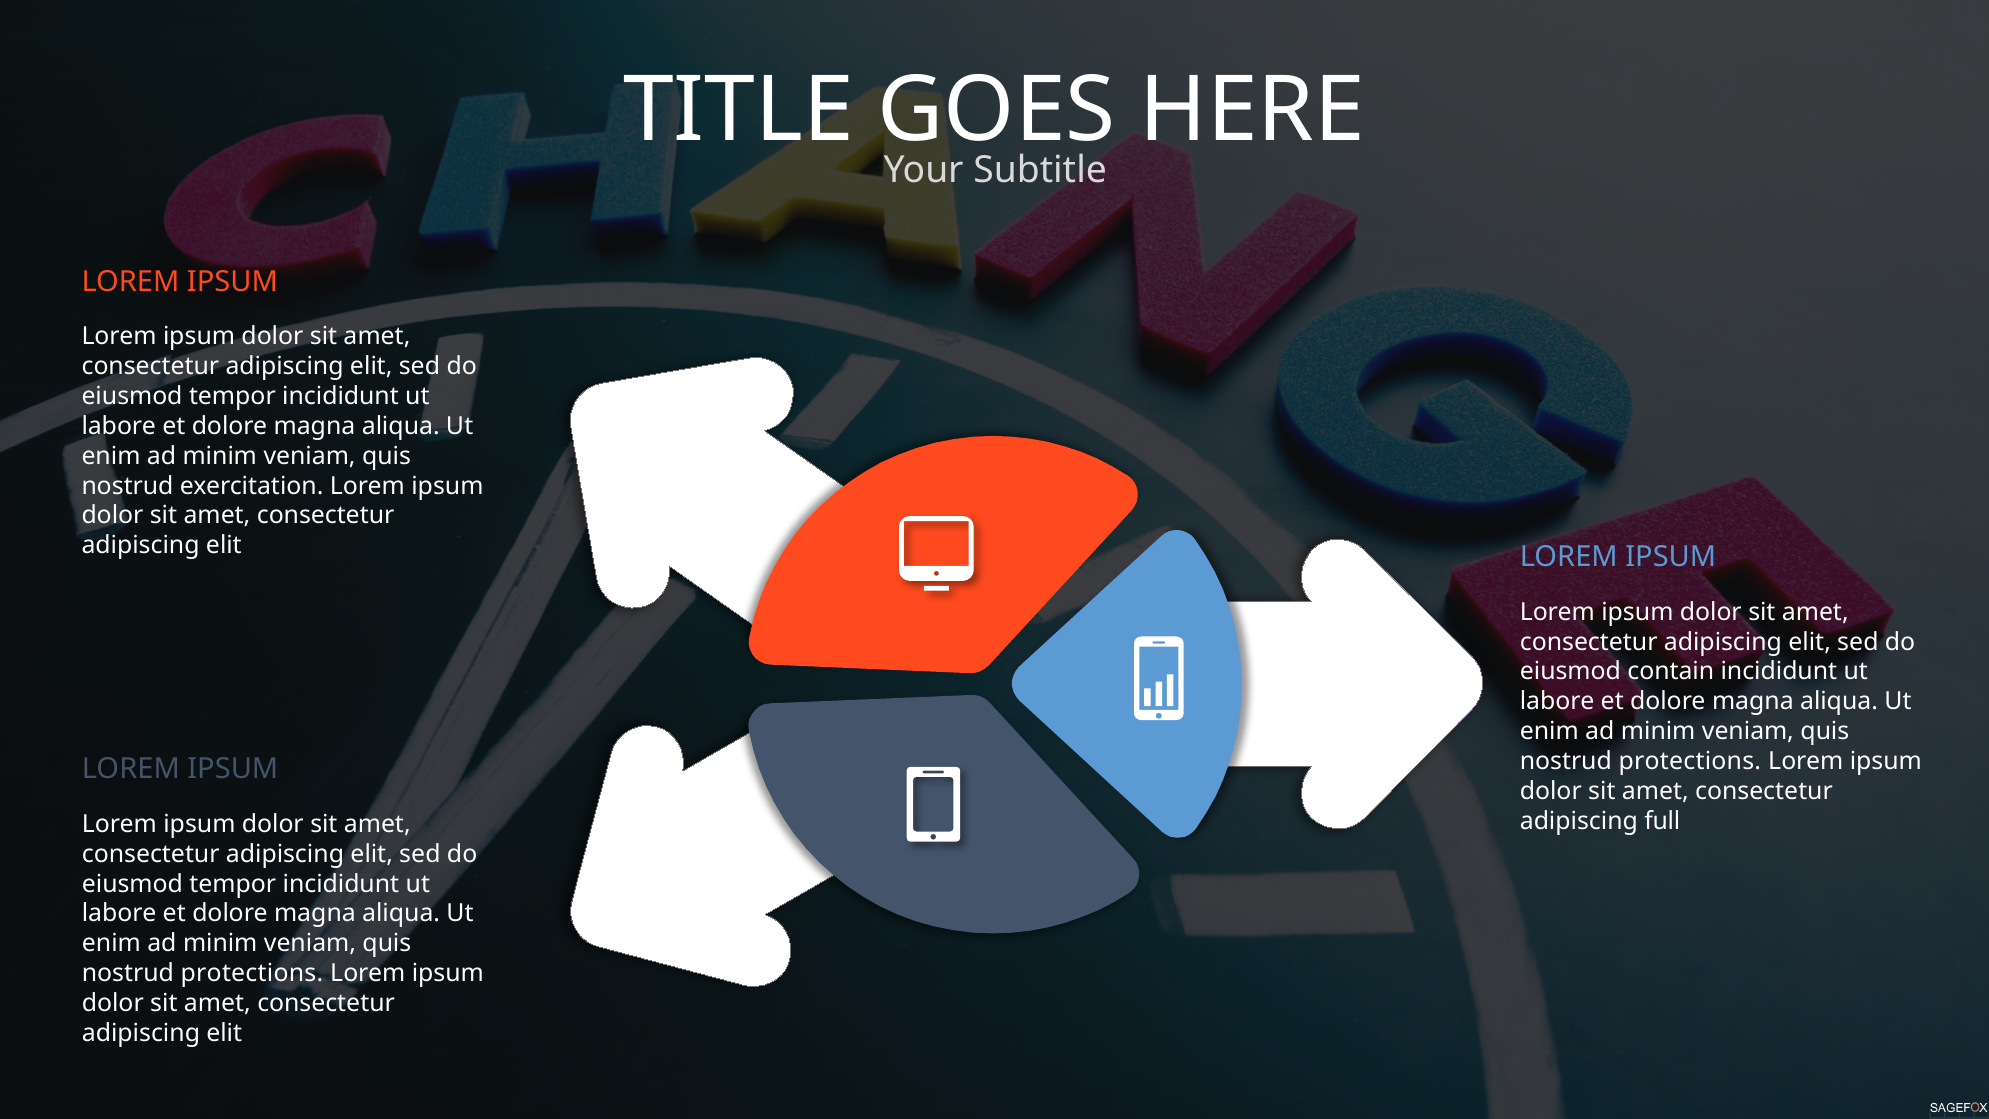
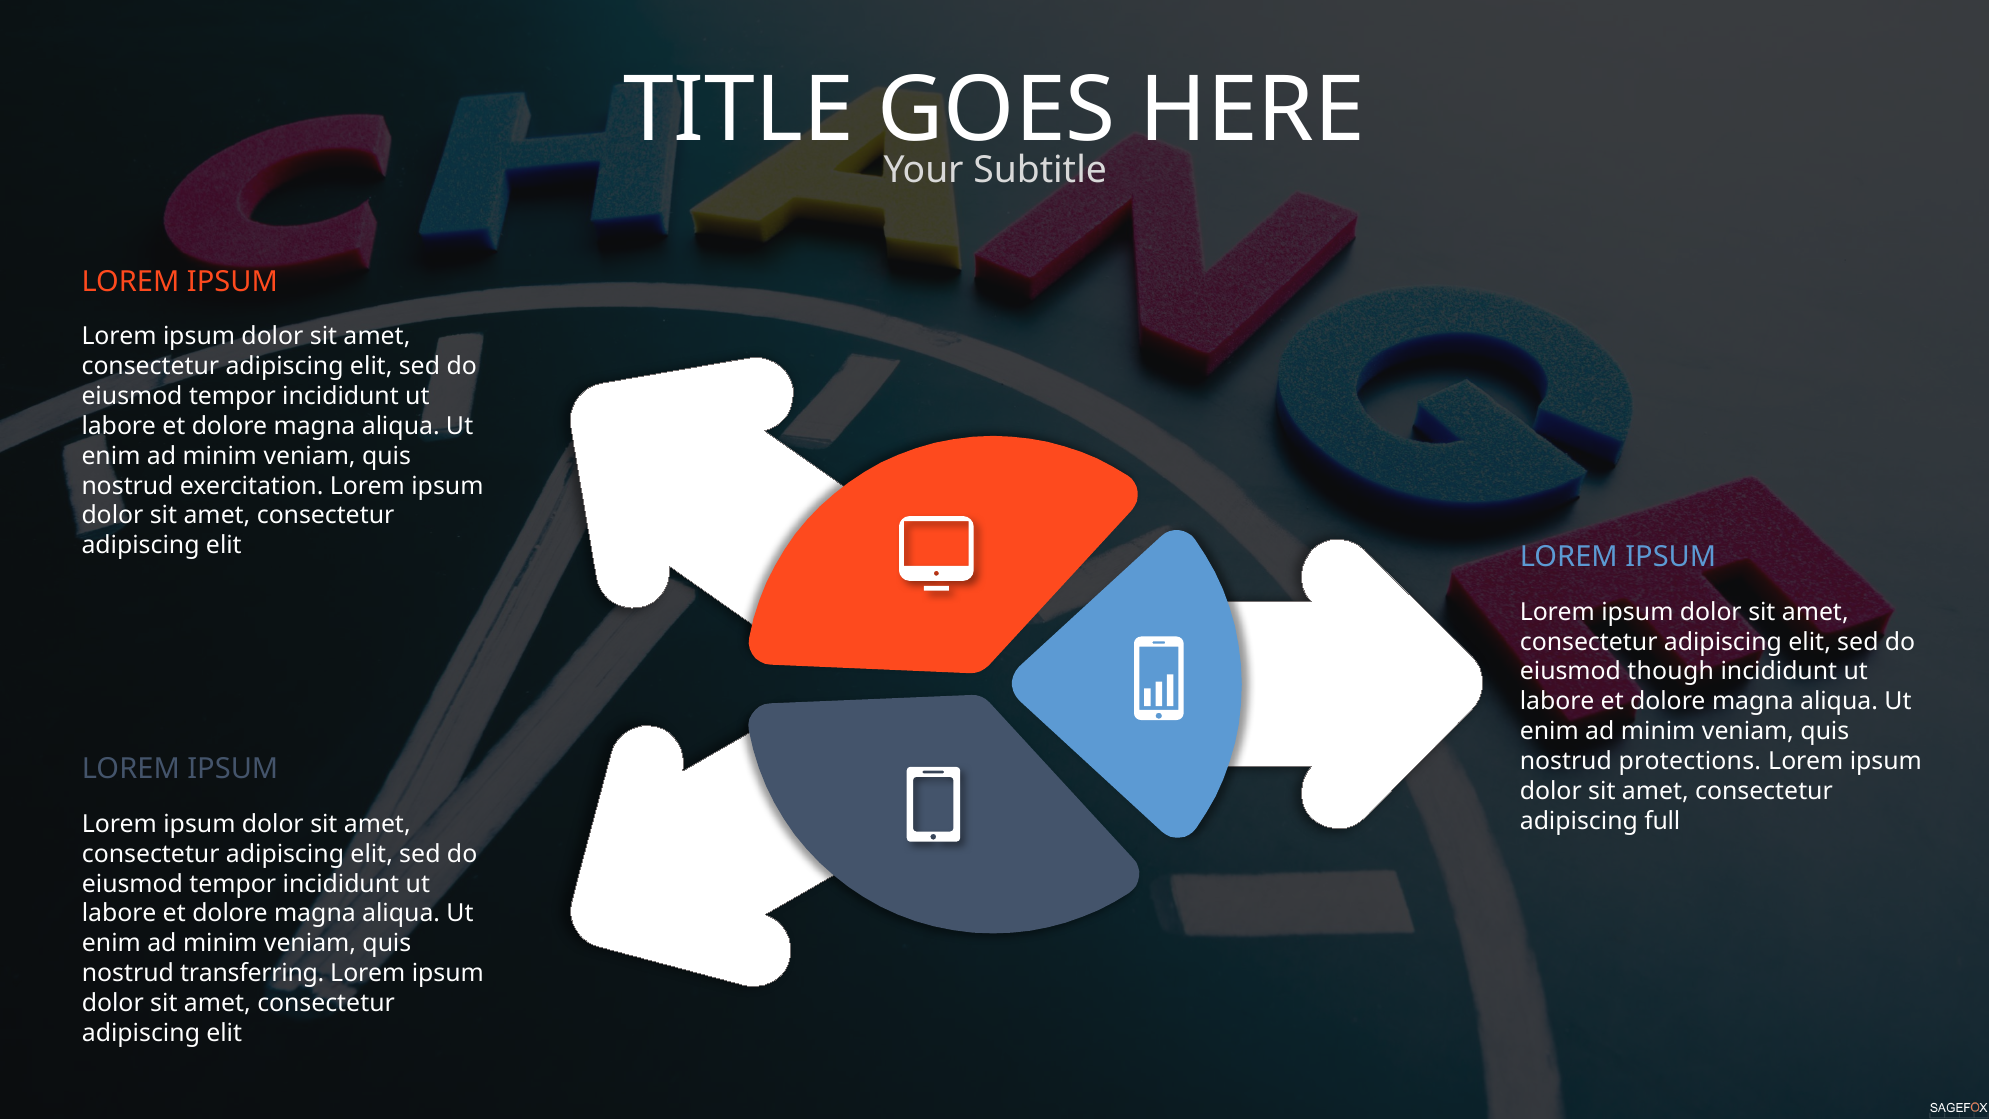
contain: contain -> though (1671, 672)
protections: protections -> transferring (252, 973)
